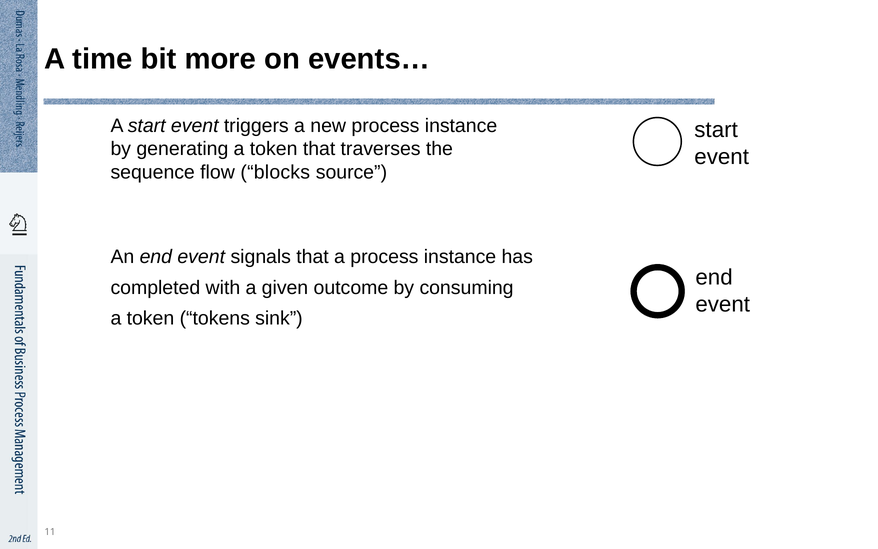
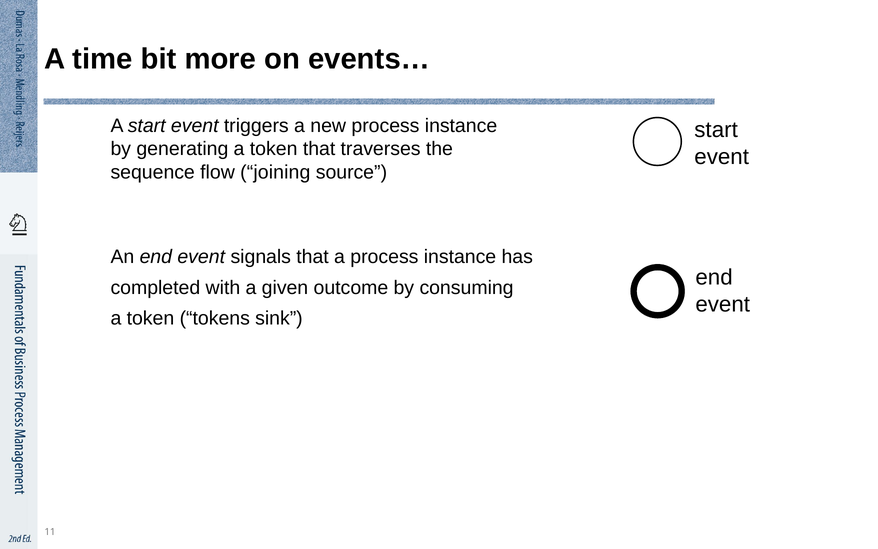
blocks: blocks -> joining (275, 172)
